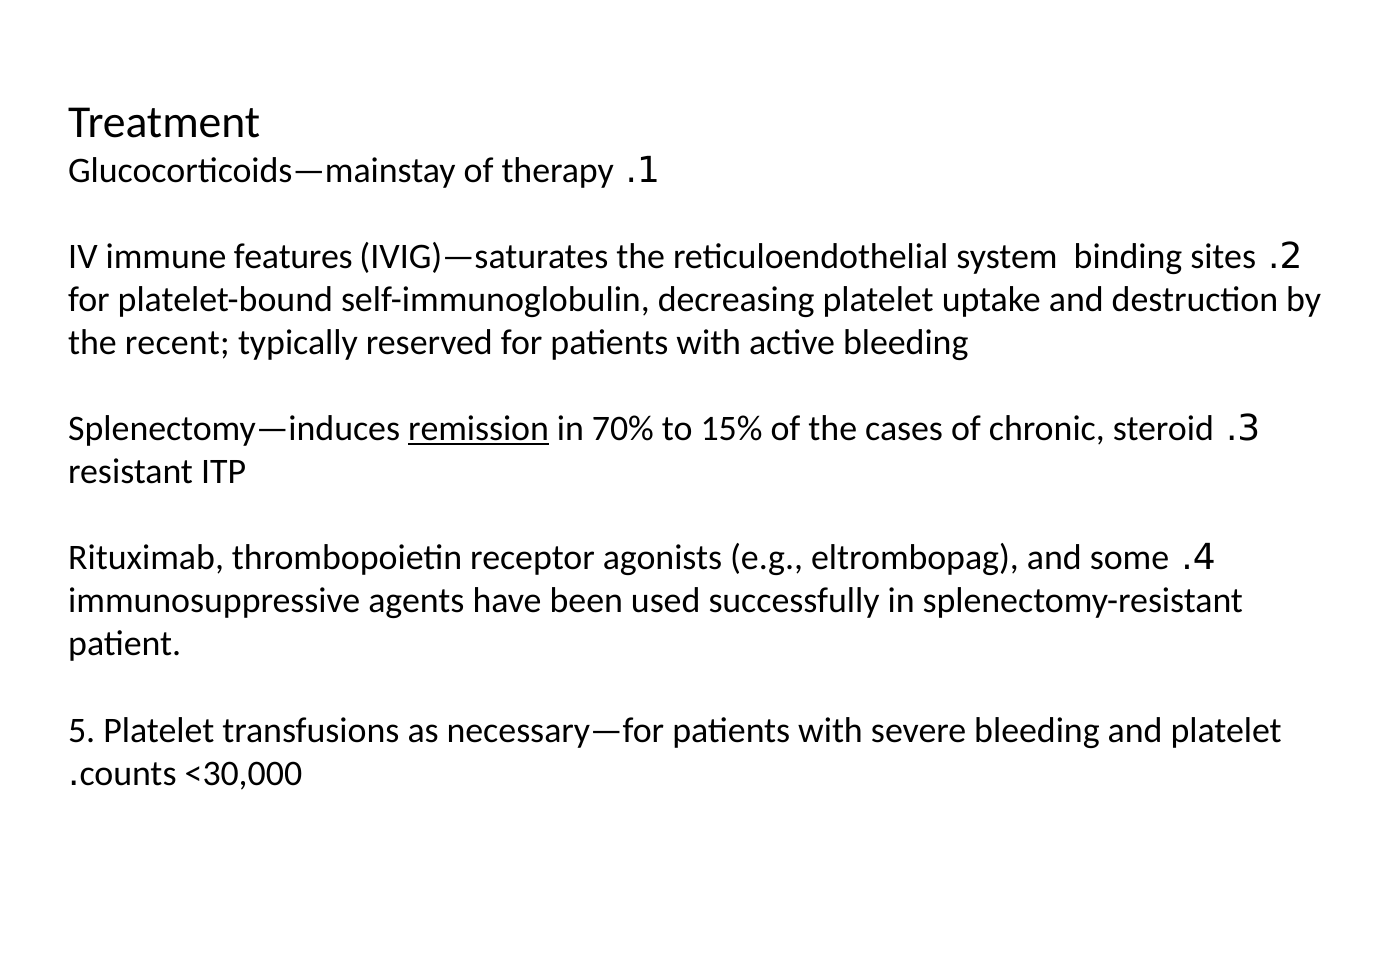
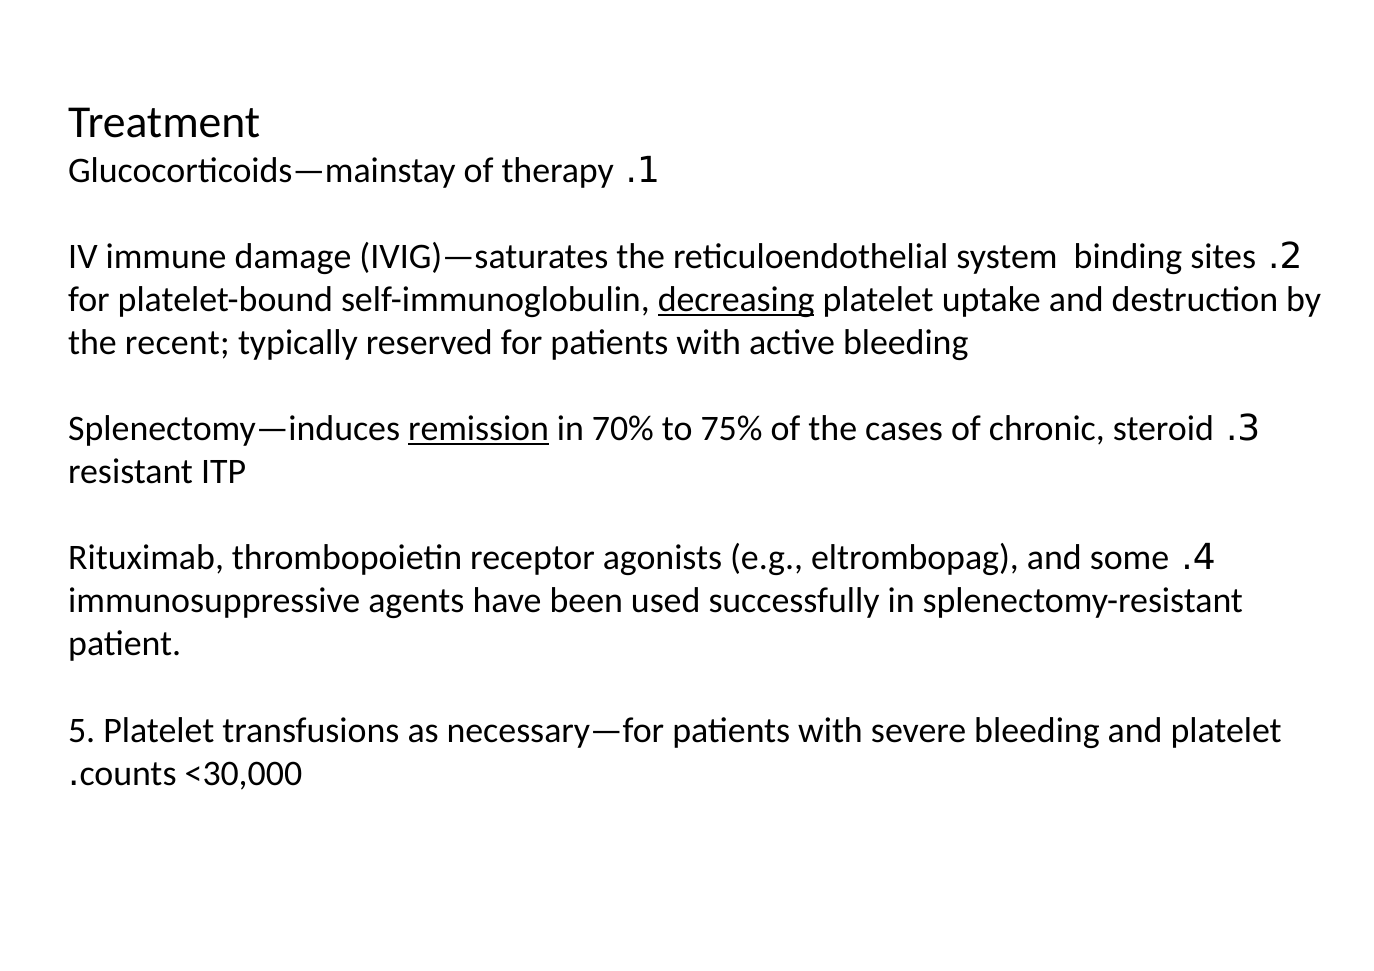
features: features -> damage (293, 257)
decreasing underline: none -> present (736, 300)
15%: 15% -> 75% (732, 429)
